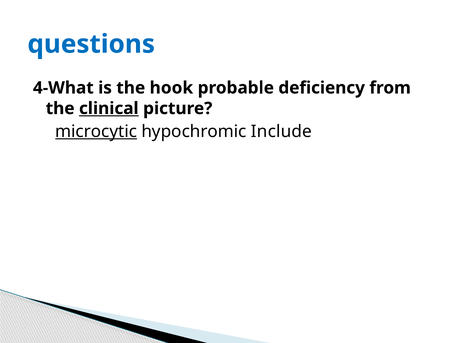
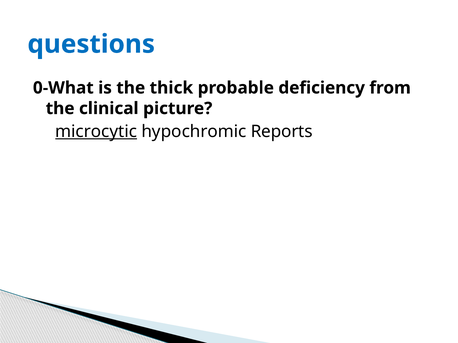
4-What: 4-What -> 0-What (63, 88)
hook: hook -> thick (171, 88)
clinical underline: present -> none (109, 109)
Include: Include -> Reports (282, 132)
